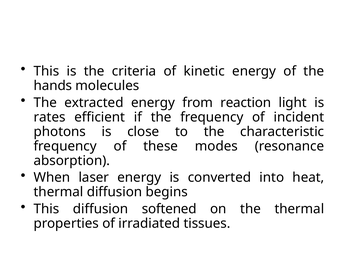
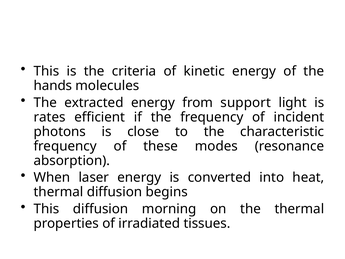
reaction: reaction -> support (246, 102)
softened: softened -> morning (169, 209)
